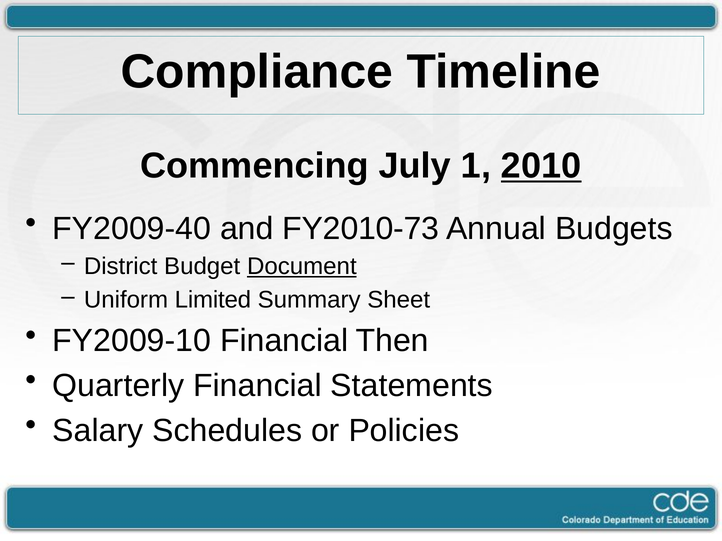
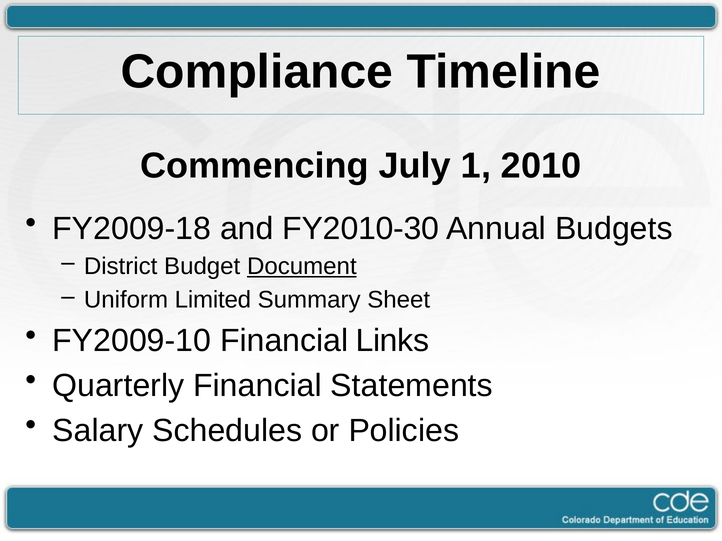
2010 underline: present -> none (541, 166)
FY2009-40: FY2009-40 -> FY2009-18 (132, 229)
FY2010-73: FY2010-73 -> FY2010-30 (361, 229)
Then: Then -> Links (392, 341)
